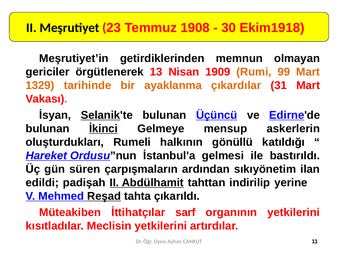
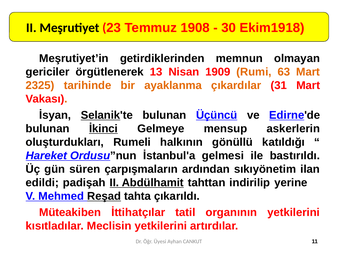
99: 99 -> 63 (284, 72)
1329: 1329 -> 2325 (40, 85)
sarf: sarf -> tatil (185, 213)
